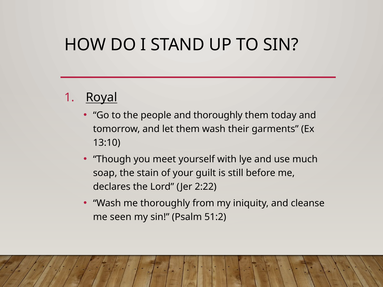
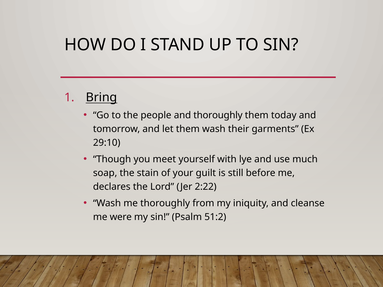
Royal: Royal -> Bring (102, 97)
13:10: 13:10 -> 29:10 (107, 143)
seen: seen -> were (121, 217)
